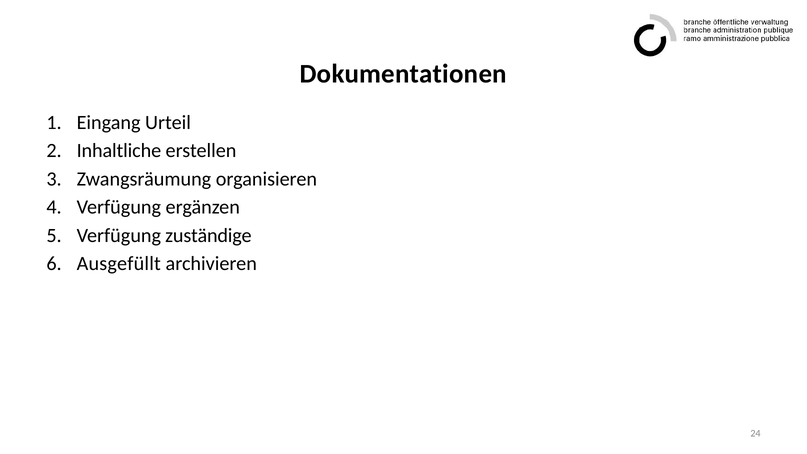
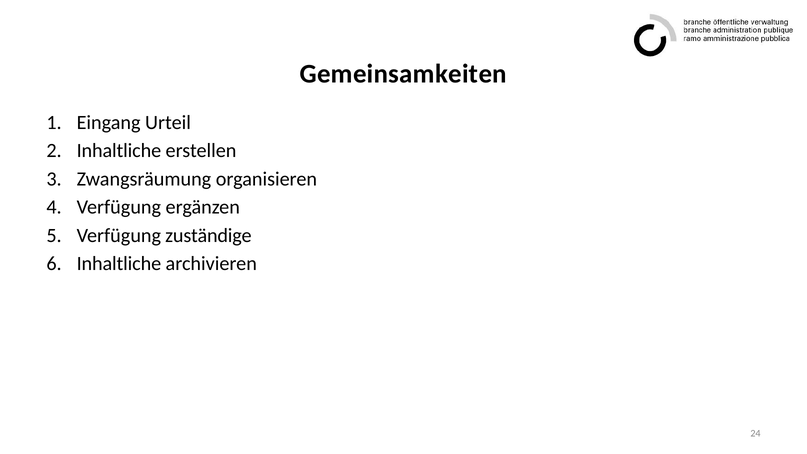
Dokumentationen: Dokumentationen -> Gemeinsamkeiten (403, 74)
Ausgefüllt: Ausgefüllt -> Inhaltliche (119, 264)
